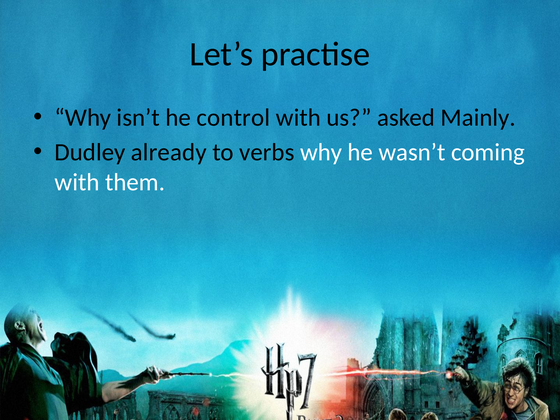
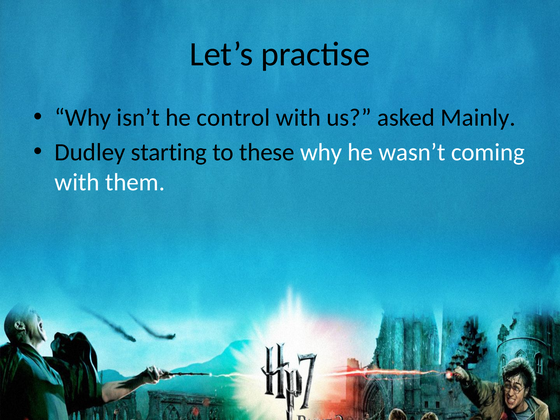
already: already -> starting (169, 152)
verbs: verbs -> these (267, 152)
